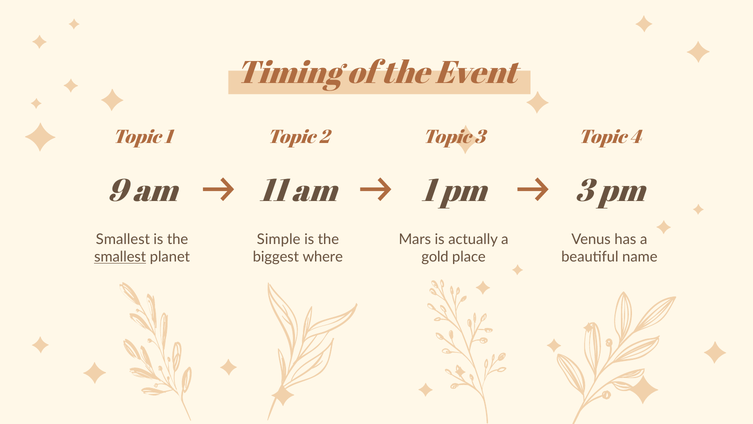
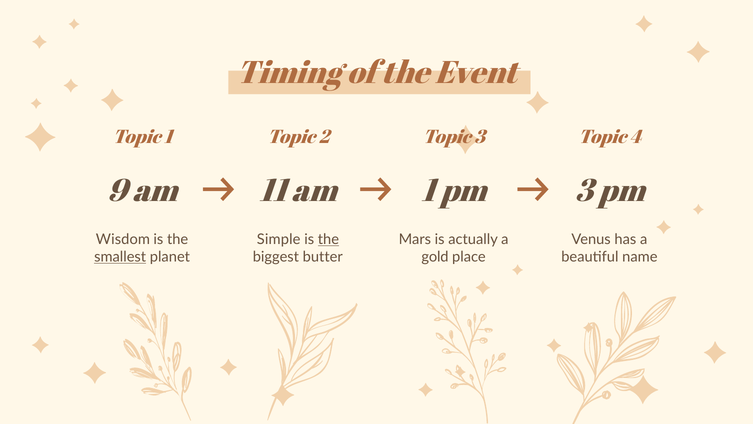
Smallest: Smallest -> Wisdom (123, 239)
the underline: none -> present (328, 239)
where: where -> butter (323, 257)
